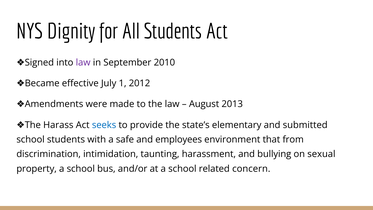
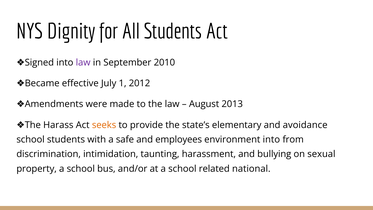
seeks colour: blue -> orange (104, 125)
submitted: submitted -> avoidance (305, 125)
environment that: that -> into (271, 139)
concern: concern -> national (251, 169)
